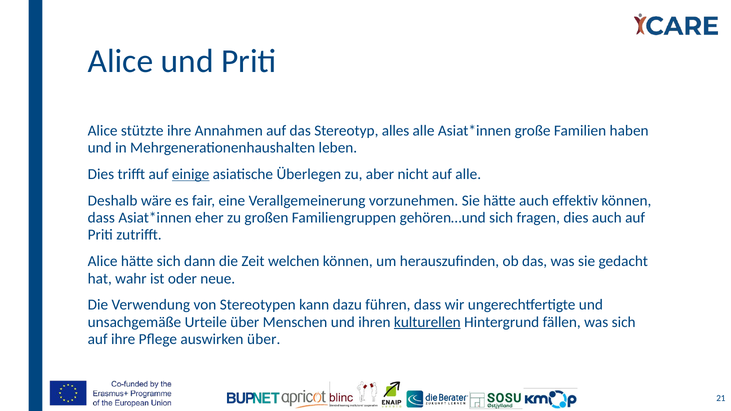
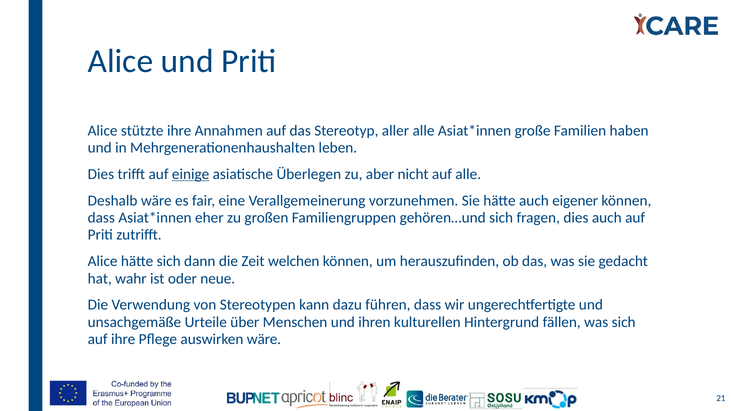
alles: alles -> aller (395, 131)
effektiv: effektiv -> eigener (575, 201)
kulturellen underline: present -> none (427, 322)
auswirken über: über -> wäre (264, 339)
